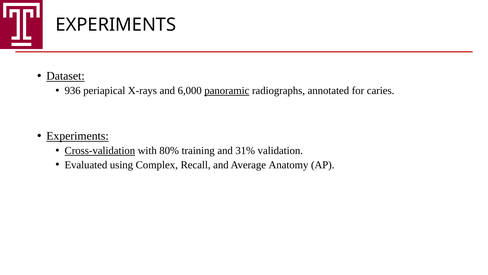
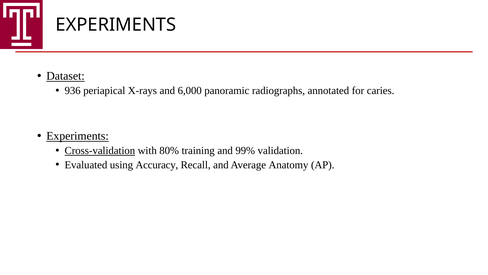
panoramic underline: present -> none (227, 91)
31%: 31% -> 99% (245, 150)
Complex: Complex -> Accuracy (157, 165)
